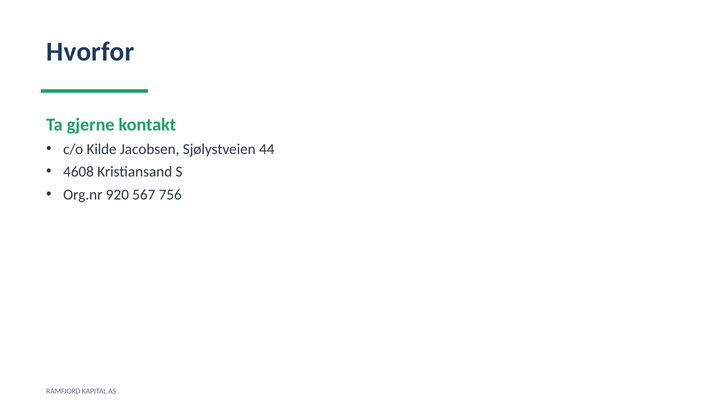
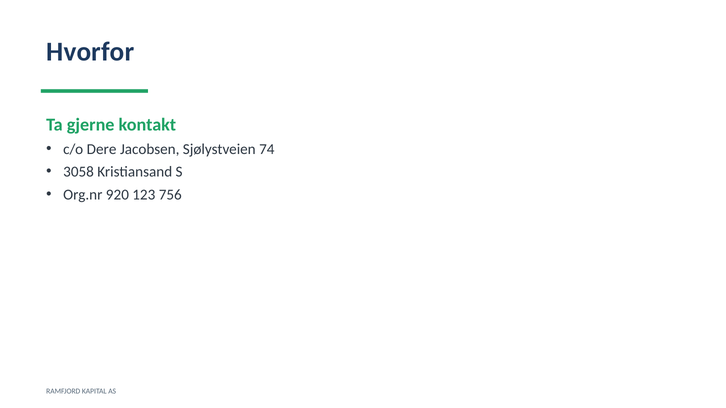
Kilde: Kilde -> Dere (102, 149)
44: 44 -> 74 (267, 149)
4608: 4608 -> 3058 (79, 172)
567: 567 -> 123 (144, 195)
